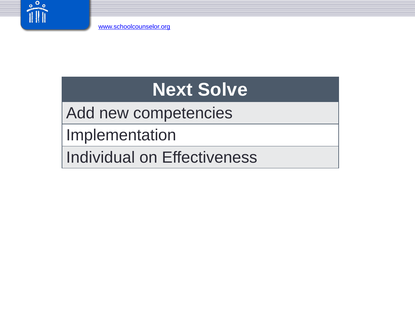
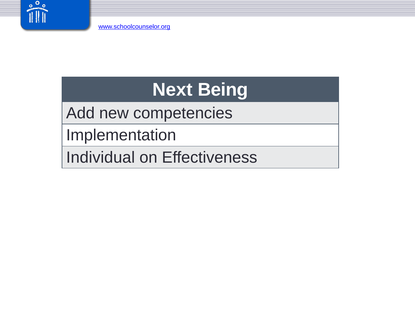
Solve: Solve -> Being (223, 90)
